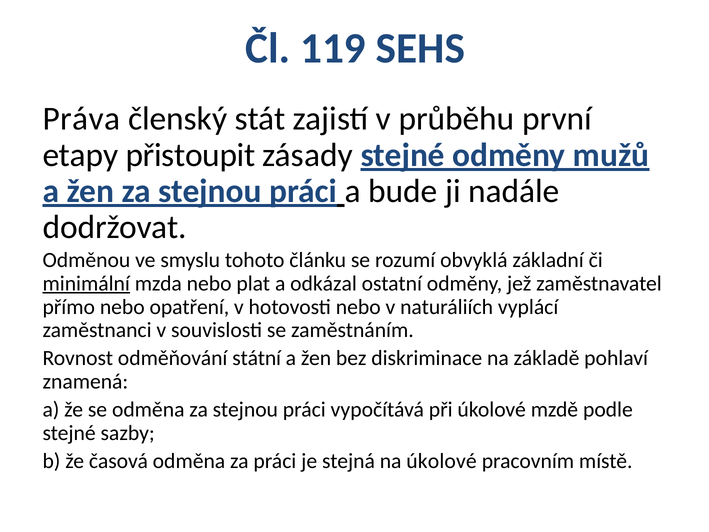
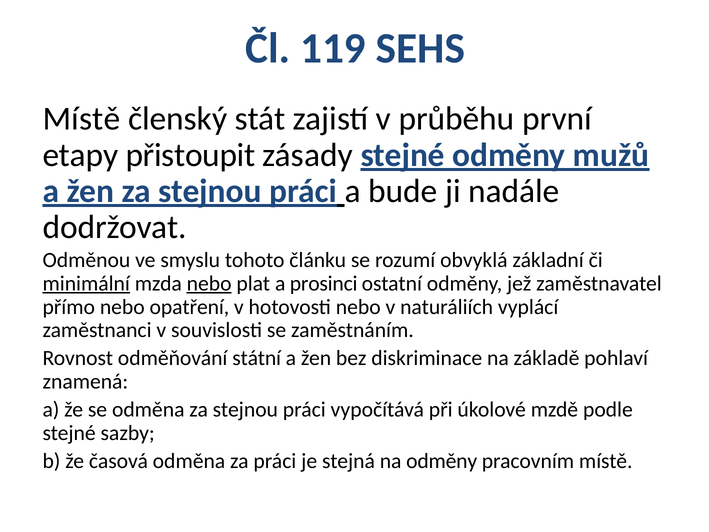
Práva: Práva -> Místě (81, 119)
nebo underline: none -> present (209, 283)
odkázal: odkázal -> prosinci (324, 283)
na úkolové: úkolové -> odměny (442, 461)
